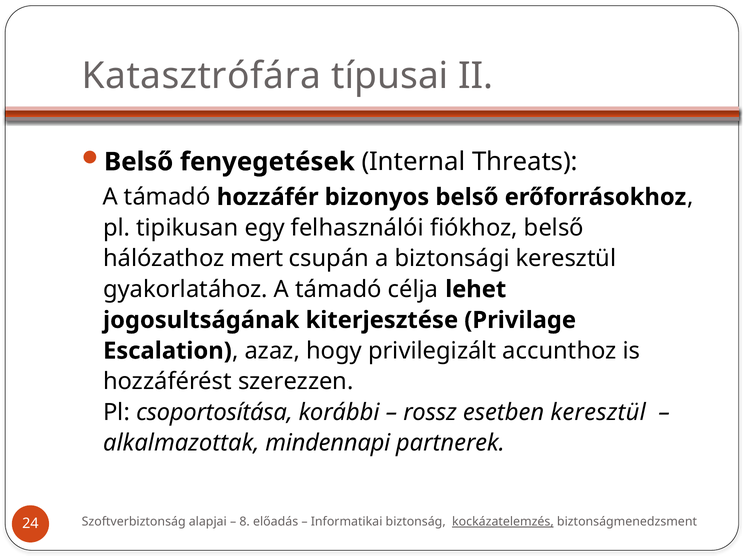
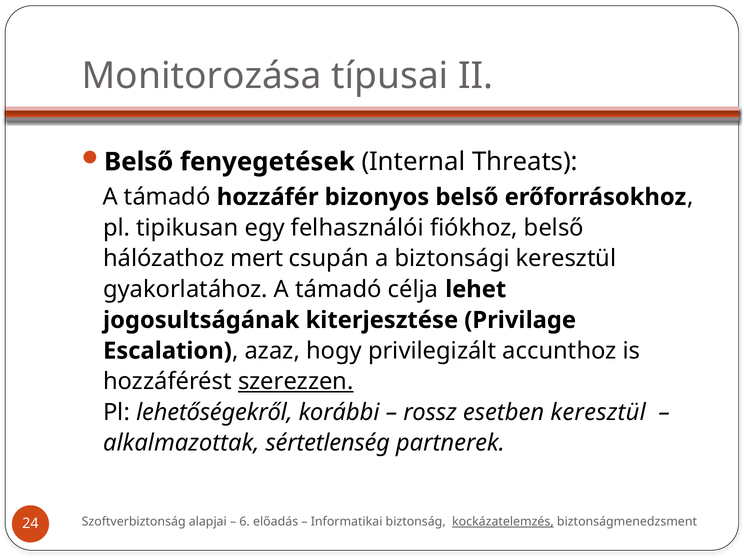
Katasztrófára: Katasztrófára -> Monitorozása (202, 76)
szerezzen underline: none -> present (296, 382)
csoportosítása: csoportosítása -> lehetőségekről (214, 412)
mindennapi: mindennapi -> sértetlenség (328, 443)
8: 8 -> 6 (245, 522)
